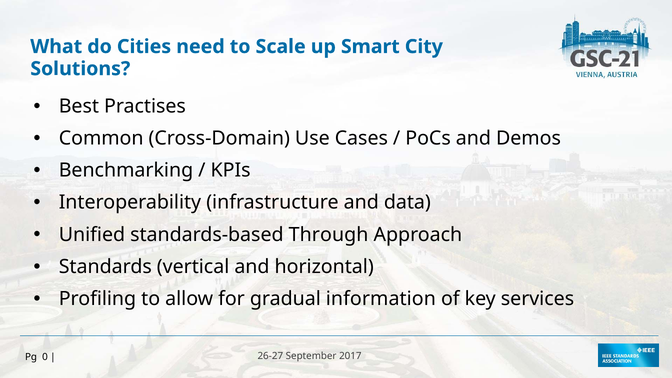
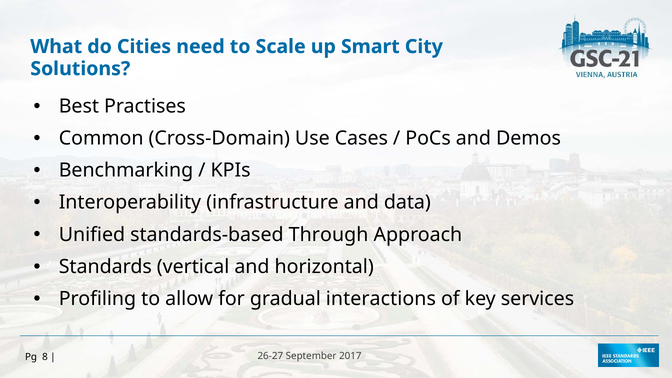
information: information -> interactions (381, 299)
0: 0 -> 8 (45, 357)
